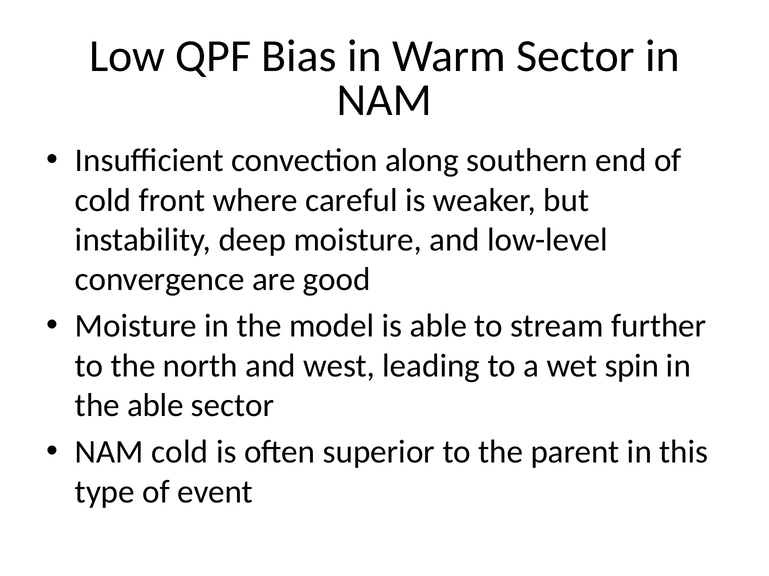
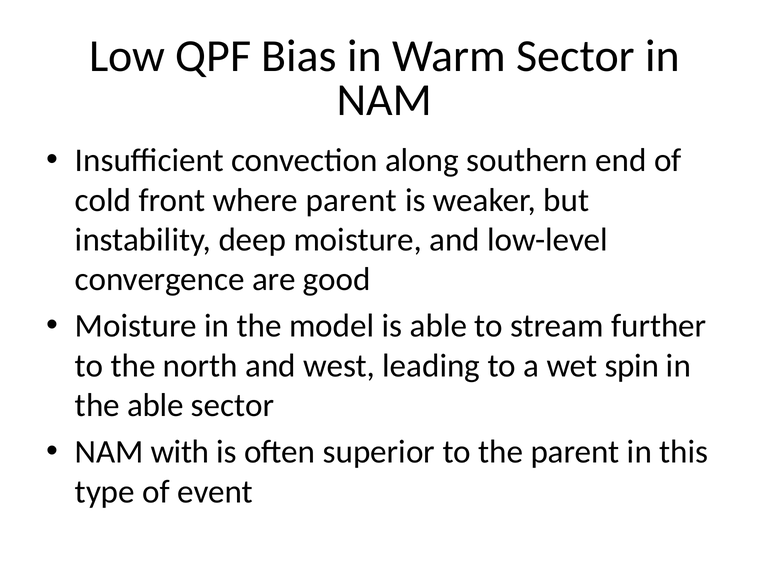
where careful: careful -> parent (351, 200)
NAM cold: cold -> with (180, 453)
